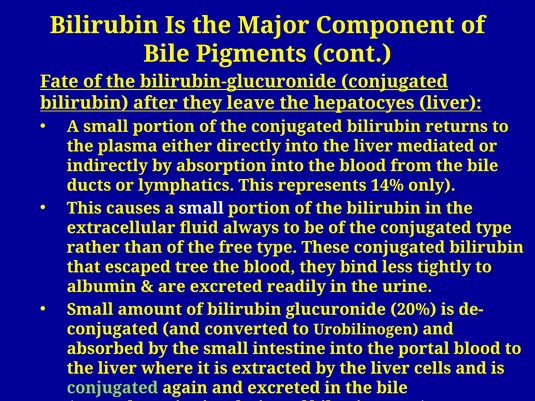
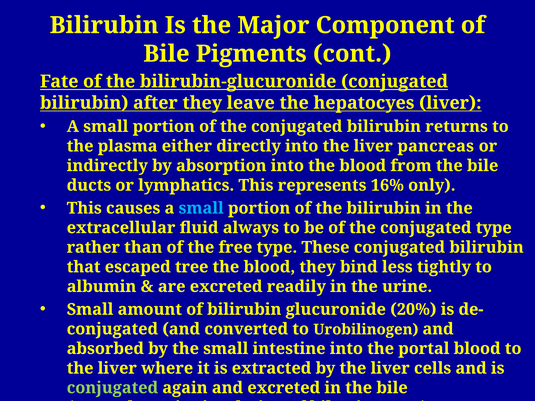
mediated: mediated -> pancreas (436, 146)
14%: 14% -> 16% (387, 185)
small colour: white -> light blue (201, 208)
